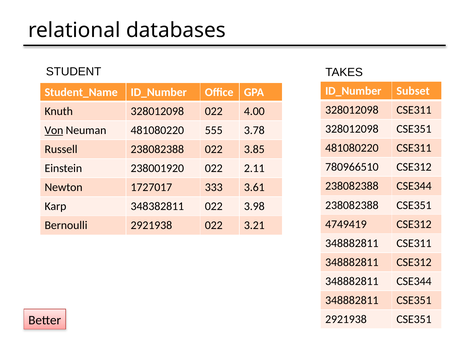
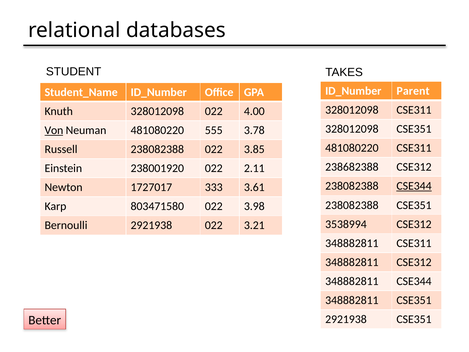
Subset: Subset -> Parent (413, 91)
780966510: 780966510 -> 238682388 (352, 167)
CSE344 underline: none -> present (414, 186)
348382811: 348382811 -> 803471580 (157, 206)
4749419: 4749419 -> 3538994 (346, 224)
